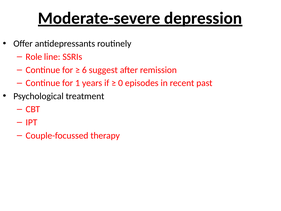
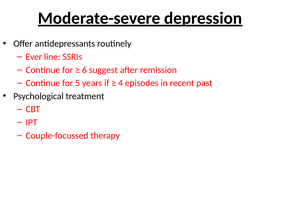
Role: Role -> Ever (34, 57)
1: 1 -> 5 (78, 83)
0: 0 -> 4 (120, 83)
